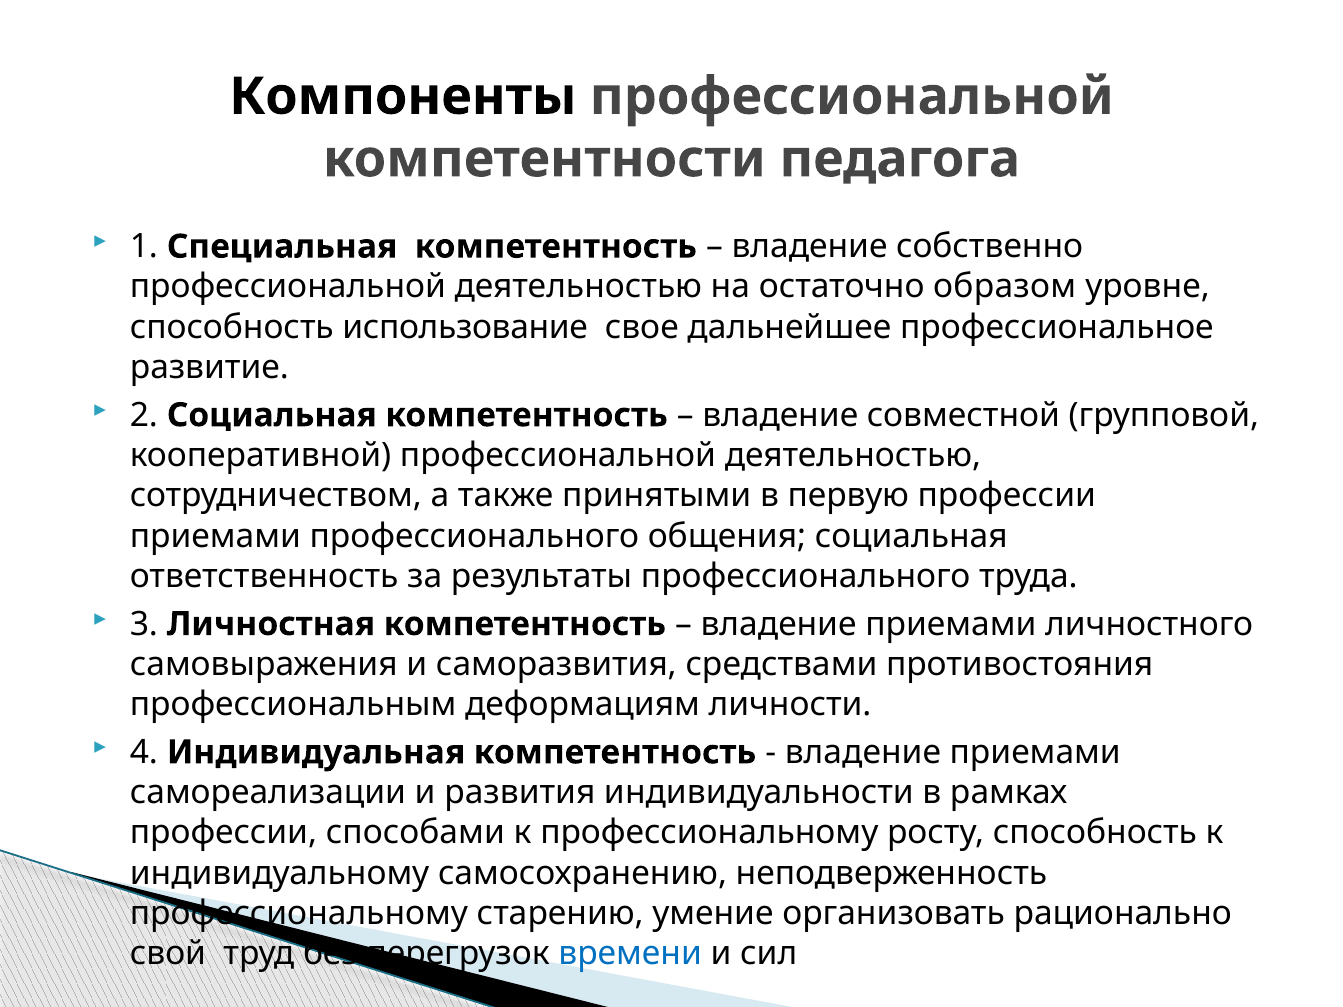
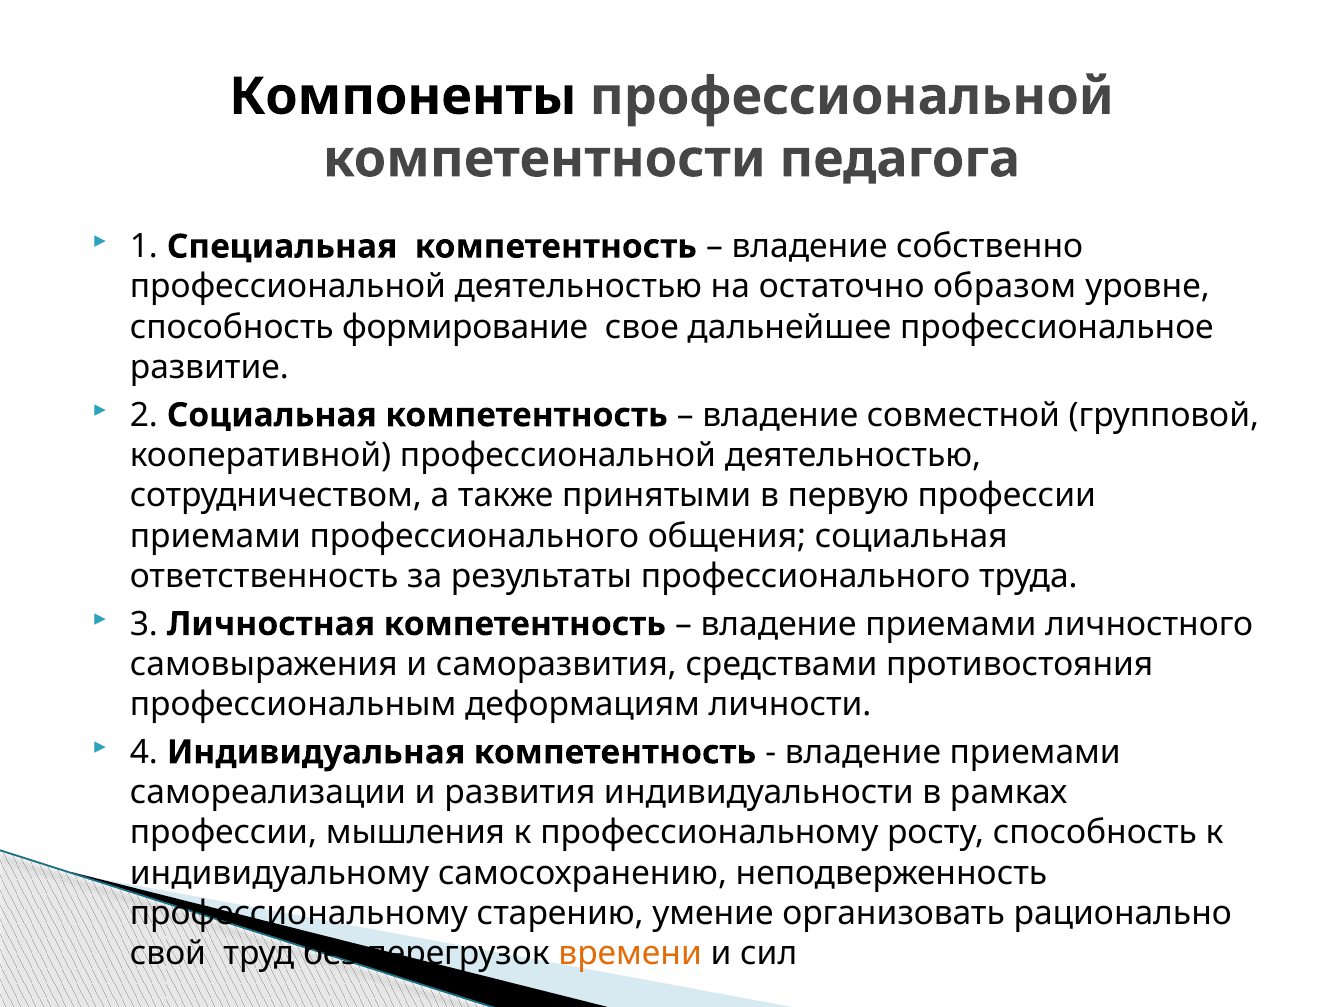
использование: использование -> формирование (465, 327)
способами: способами -> мышления (415, 833)
времени colour: blue -> orange (630, 954)
